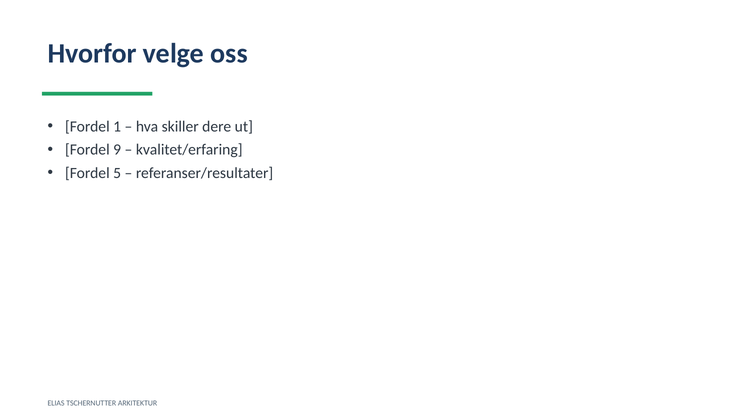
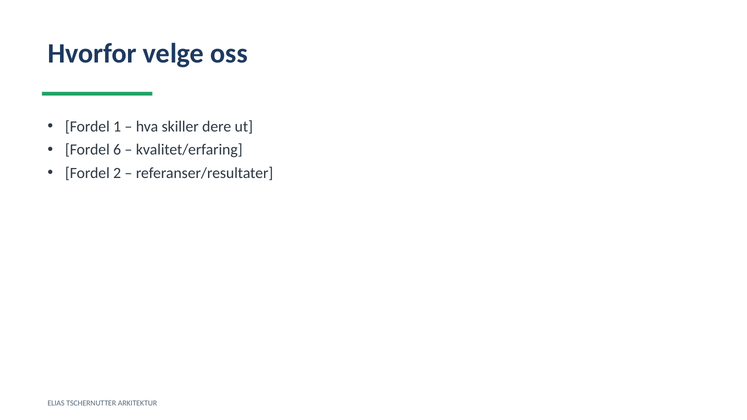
9: 9 -> 6 (117, 150)
5: 5 -> 2 (117, 173)
